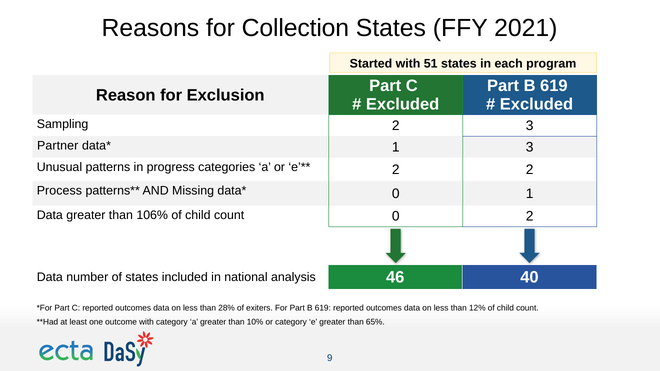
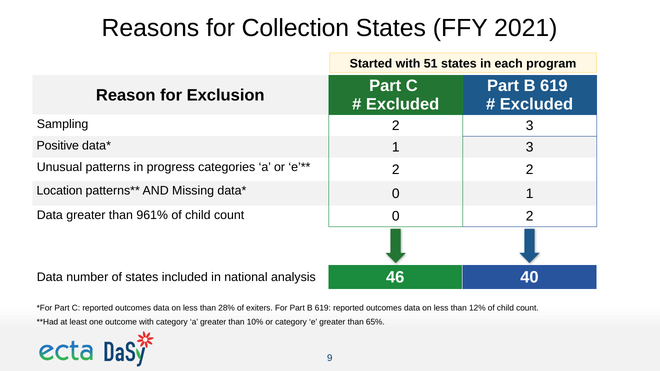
Partner: Partner -> Positive (58, 146)
Process: Process -> Location (60, 191)
106%: 106% -> 961% (152, 215)
